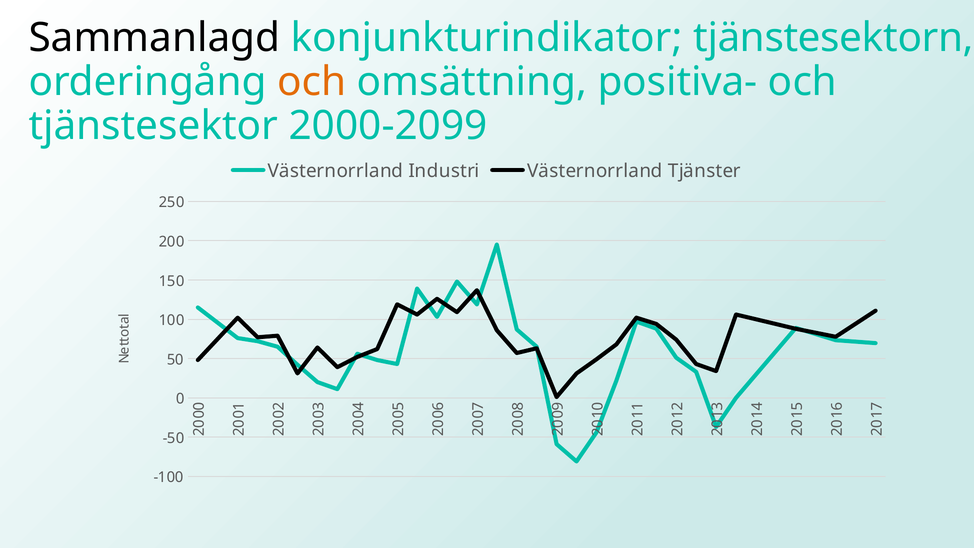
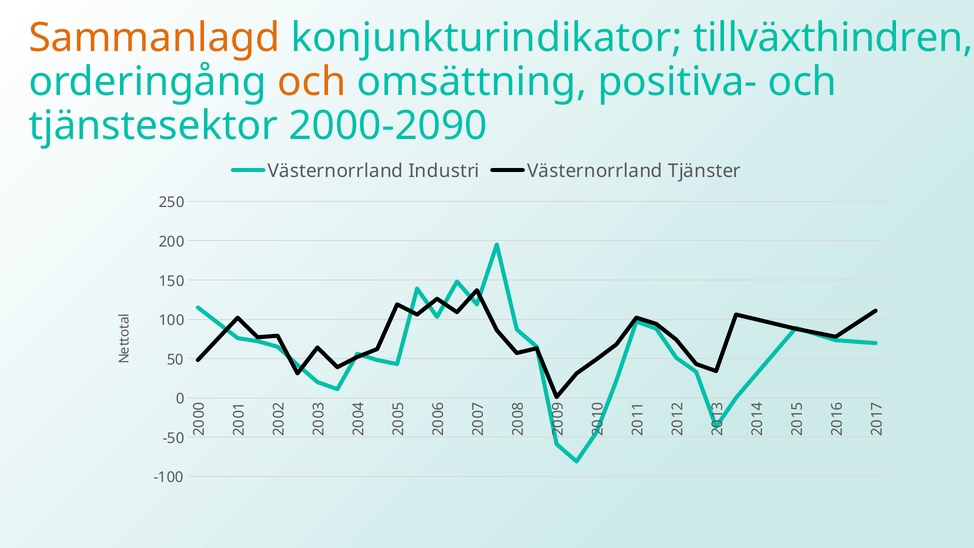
Sammanlagd colour: black -> orange (154, 38)
tjänstesektorn: tjänstesektorn -> tillväxthindren (833, 38)
2000-2099: 2000-2099 -> 2000-2090 (388, 126)
